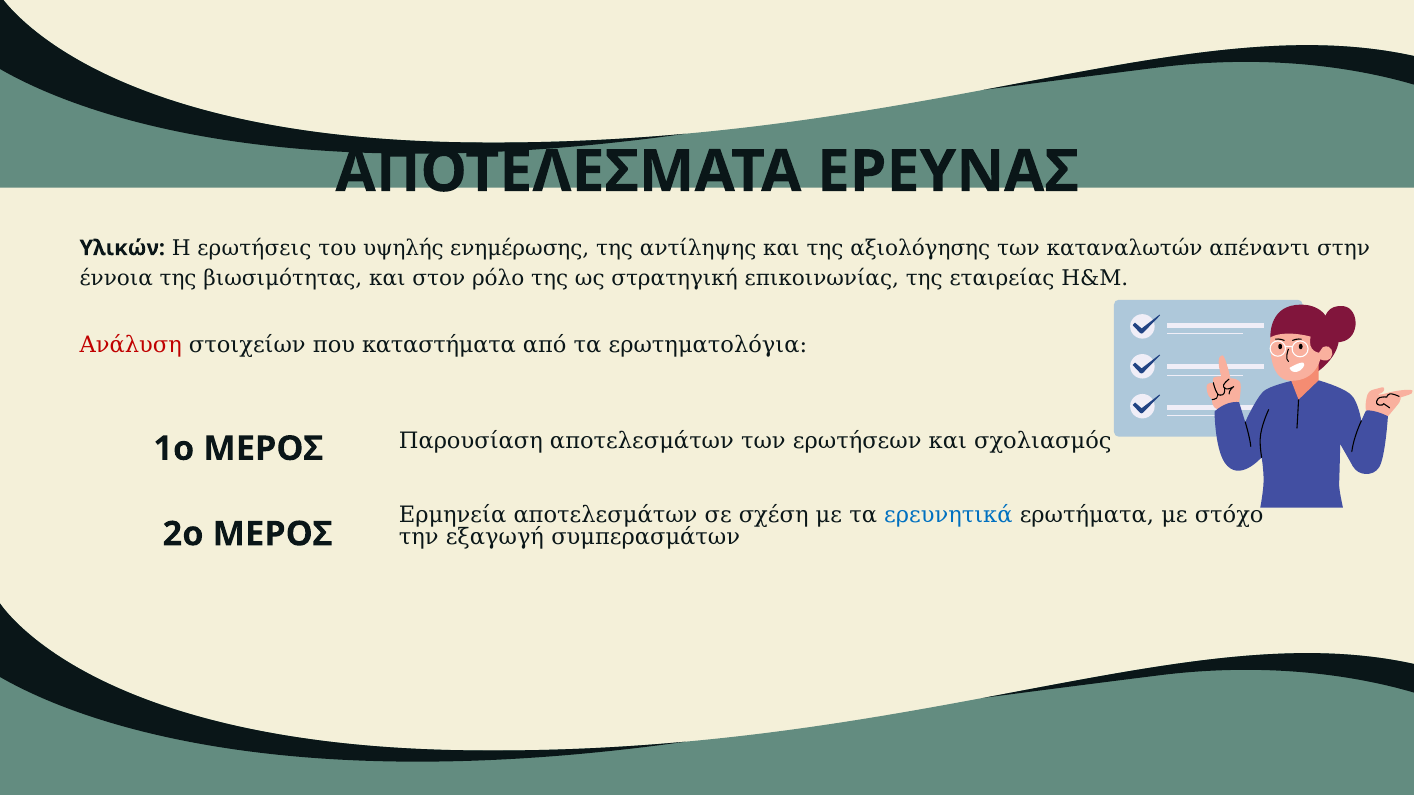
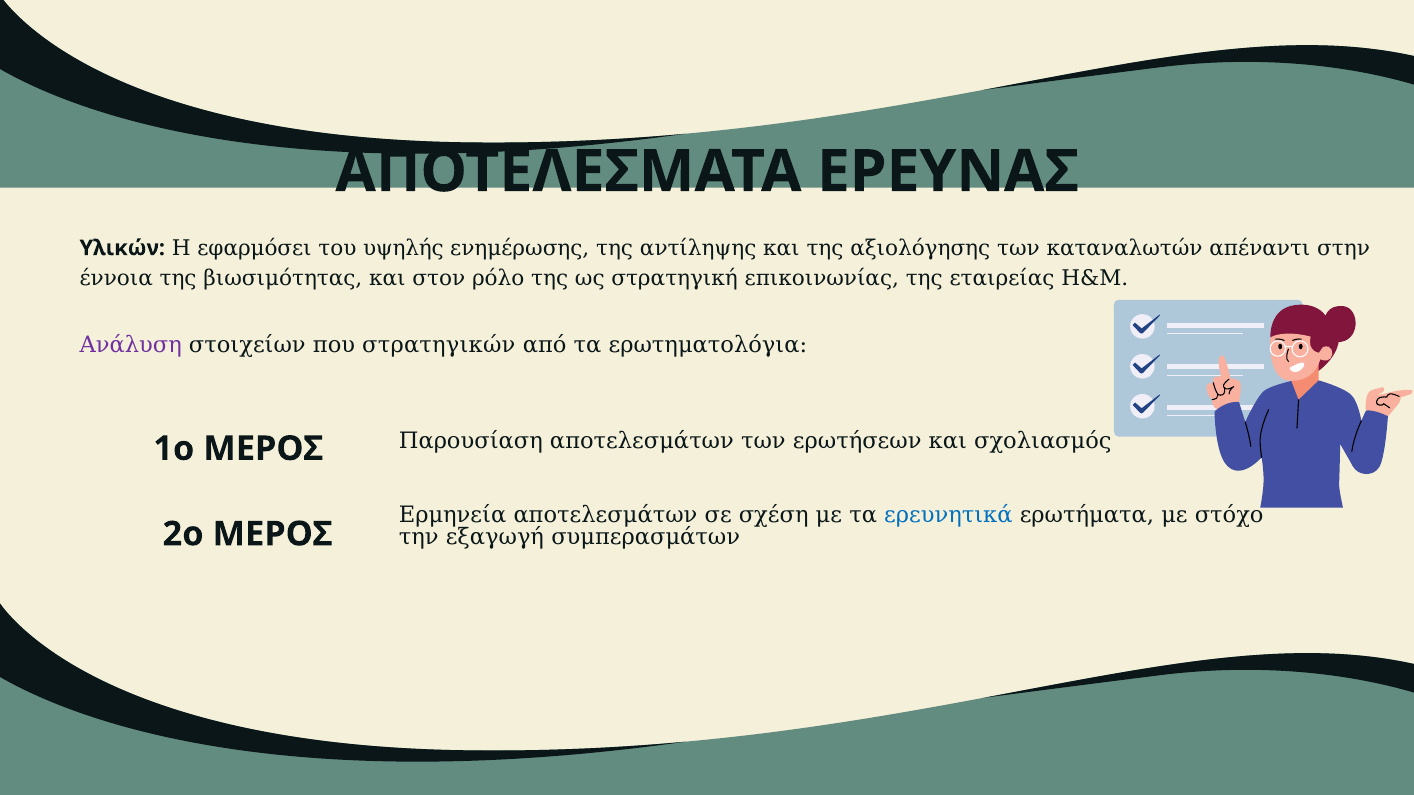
ερωτήσεις: ερωτήσεις -> εφαρμόσει (255, 248)
Ανάλυση colour: red -> purple (131, 345)
καταστήματα: καταστήματα -> στρατηγικών (439, 345)
